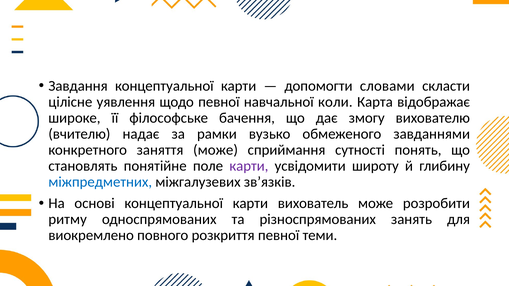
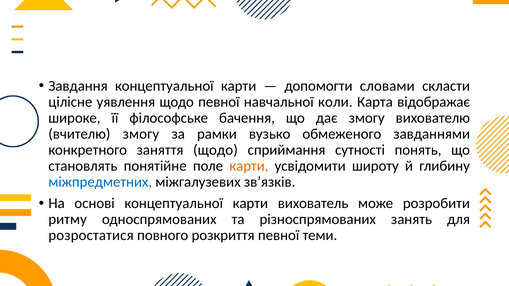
вчителю надає: надає -> змогу (141, 134)
заняття може: може -> щодо (215, 150)
карти colour: purple -> orange (249, 166)
виокремлено: виокремлено -> розростатися (91, 236)
